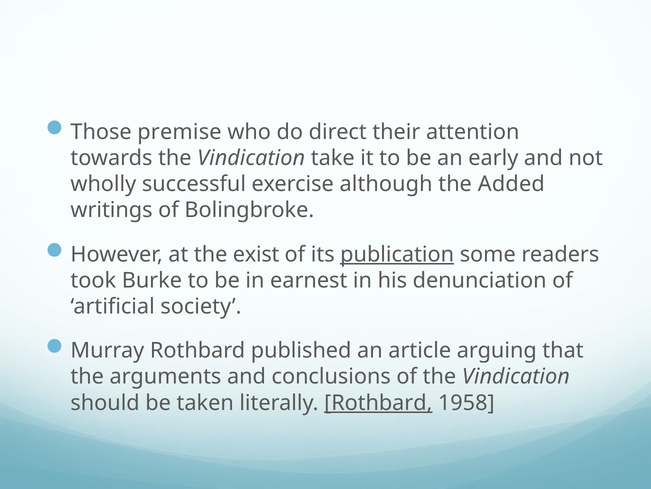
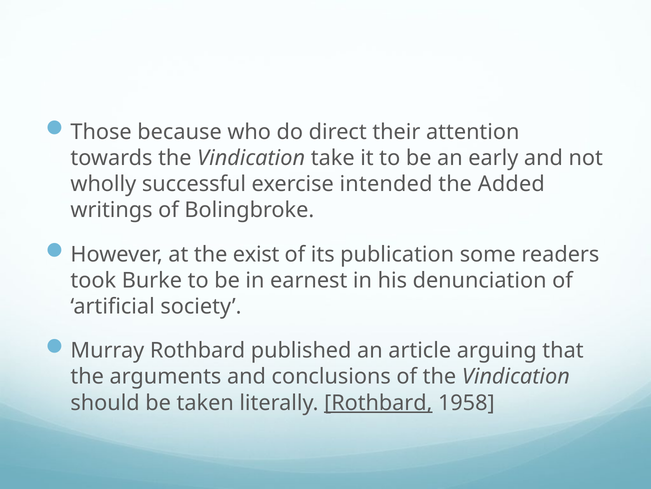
premise: premise -> because (180, 132)
although: although -> intended (386, 184)
publication underline: present -> none (397, 254)
